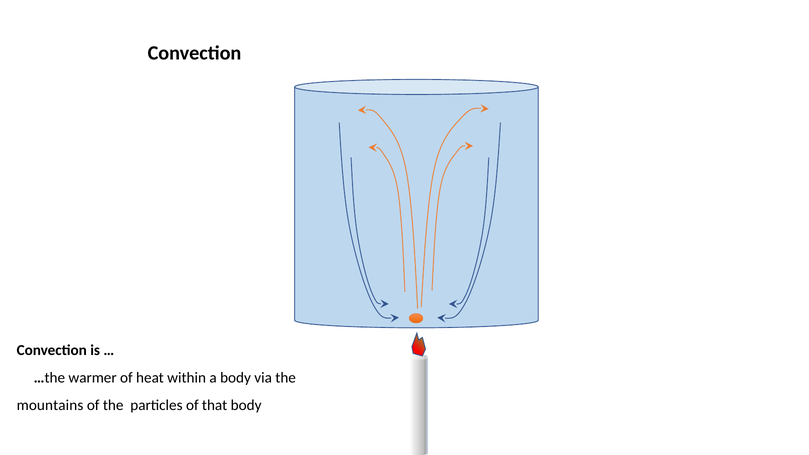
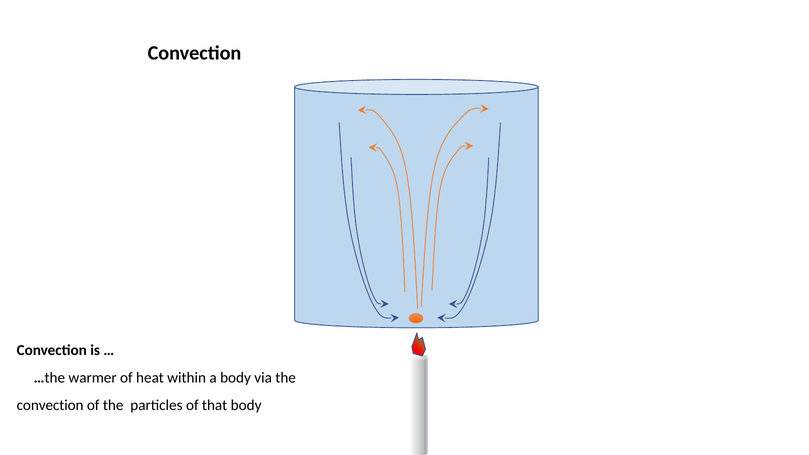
mountains: mountains -> convection (50, 405)
